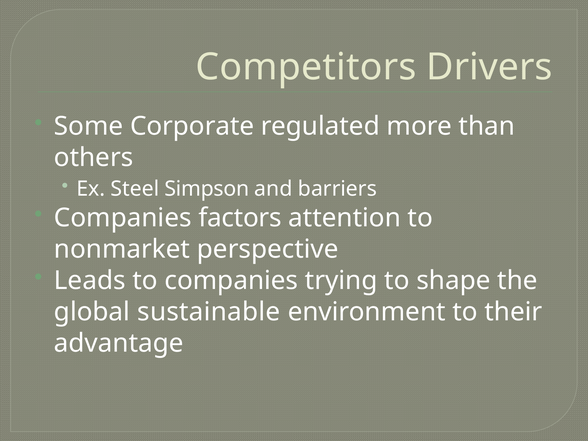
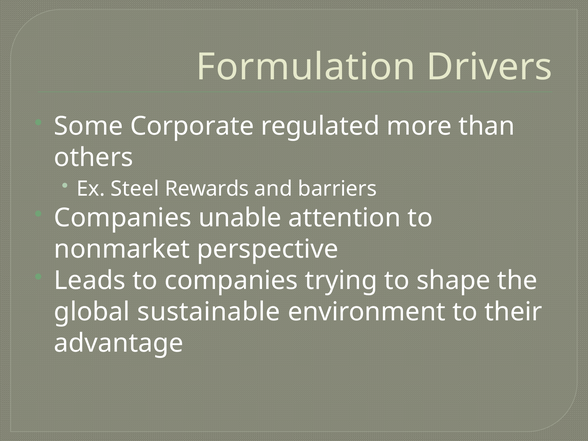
Competitors: Competitors -> Formulation (306, 67)
Simpson: Simpson -> Rewards (207, 189)
factors: factors -> unable (240, 218)
